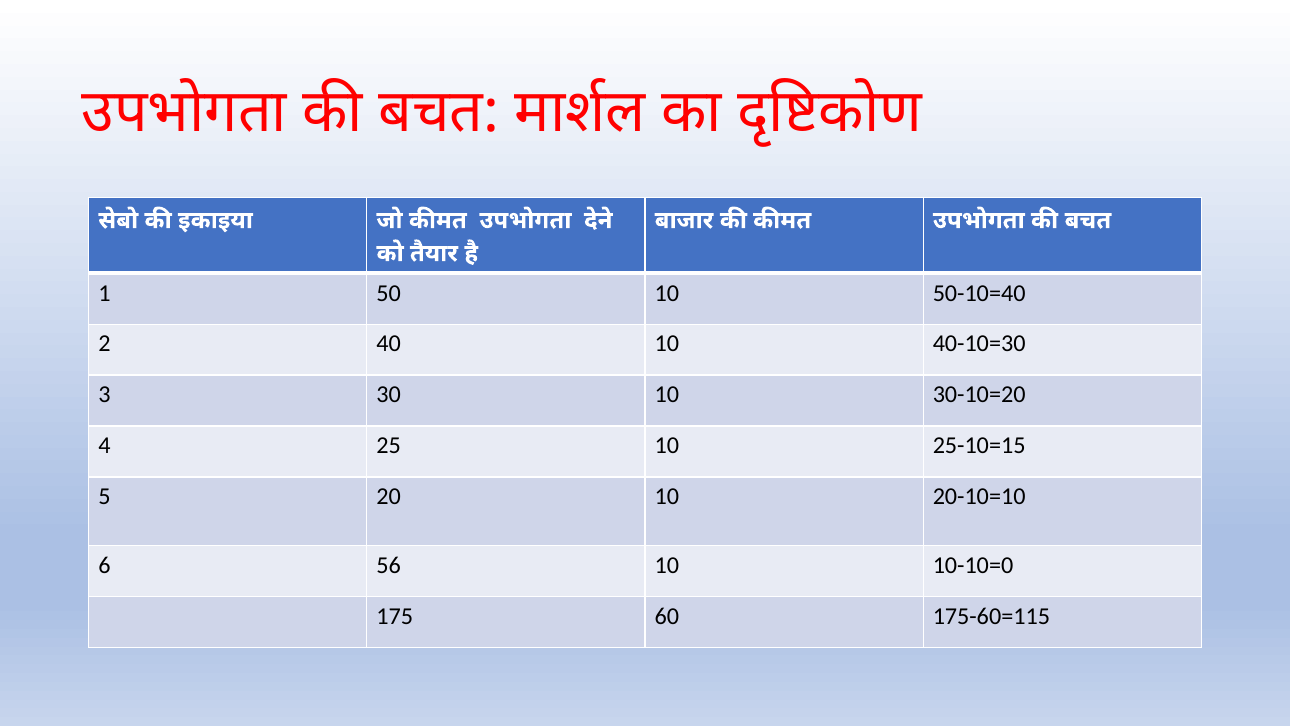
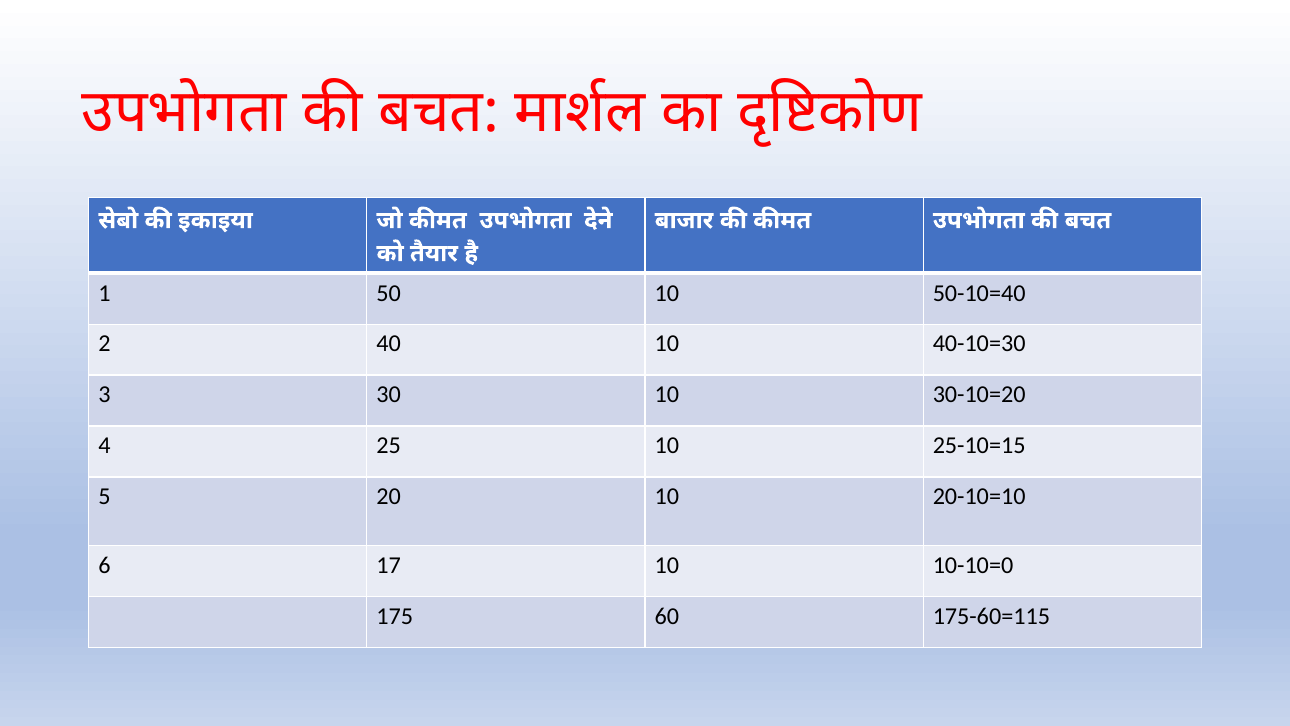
56: 56 -> 17 (389, 565)
